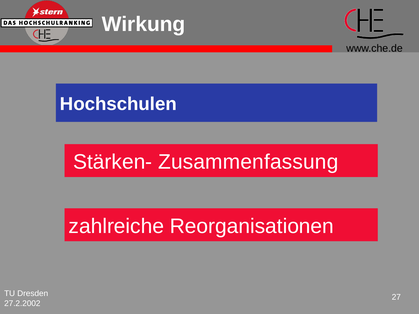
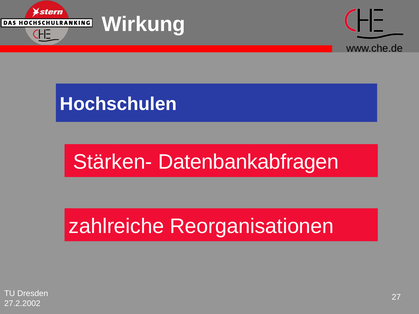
Zusammenfassung: Zusammenfassung -> Datenbankabfragen (248, 162)
